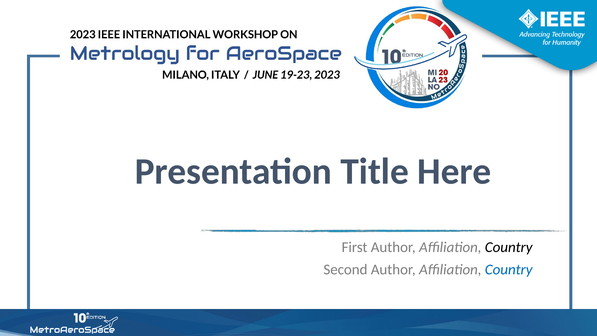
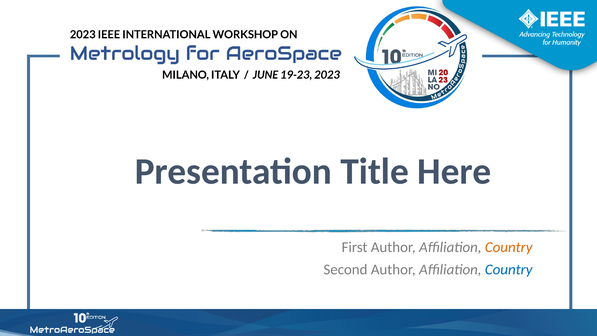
Country colour: black -> orange (509, 247)
